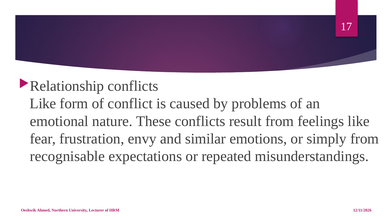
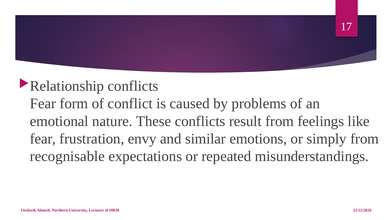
Like: Like -> Fear (43, 104)
